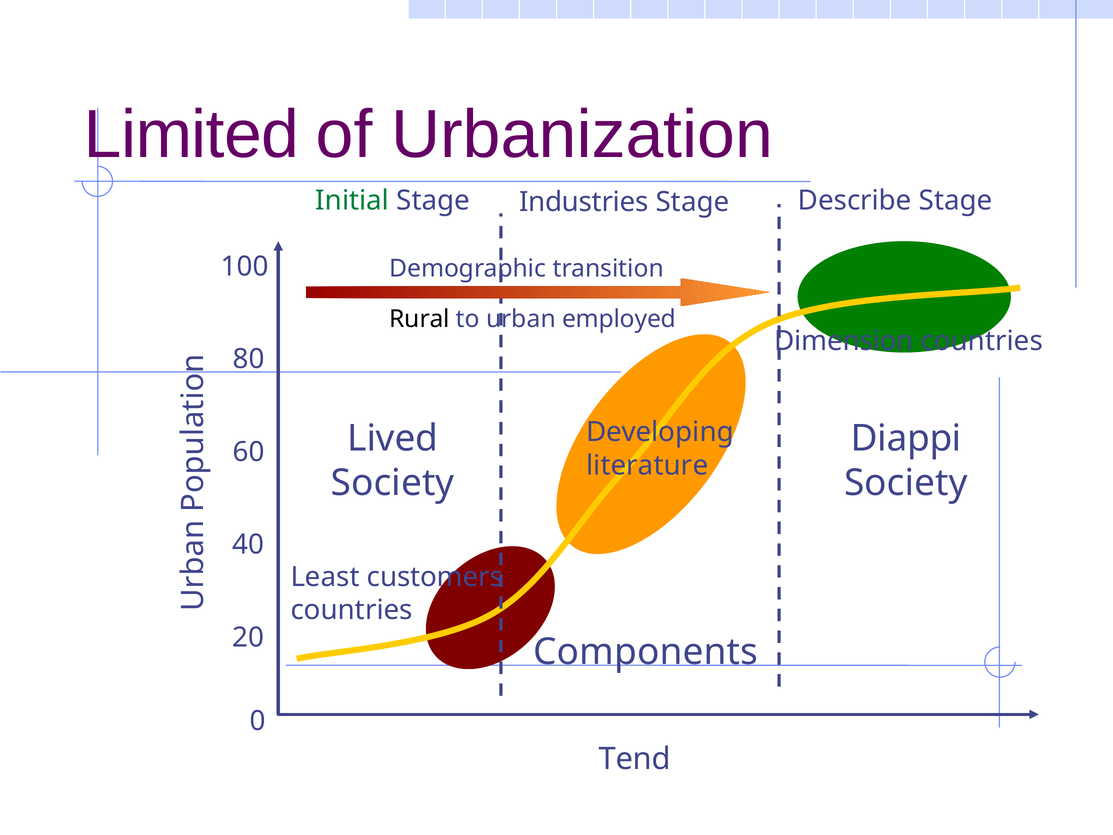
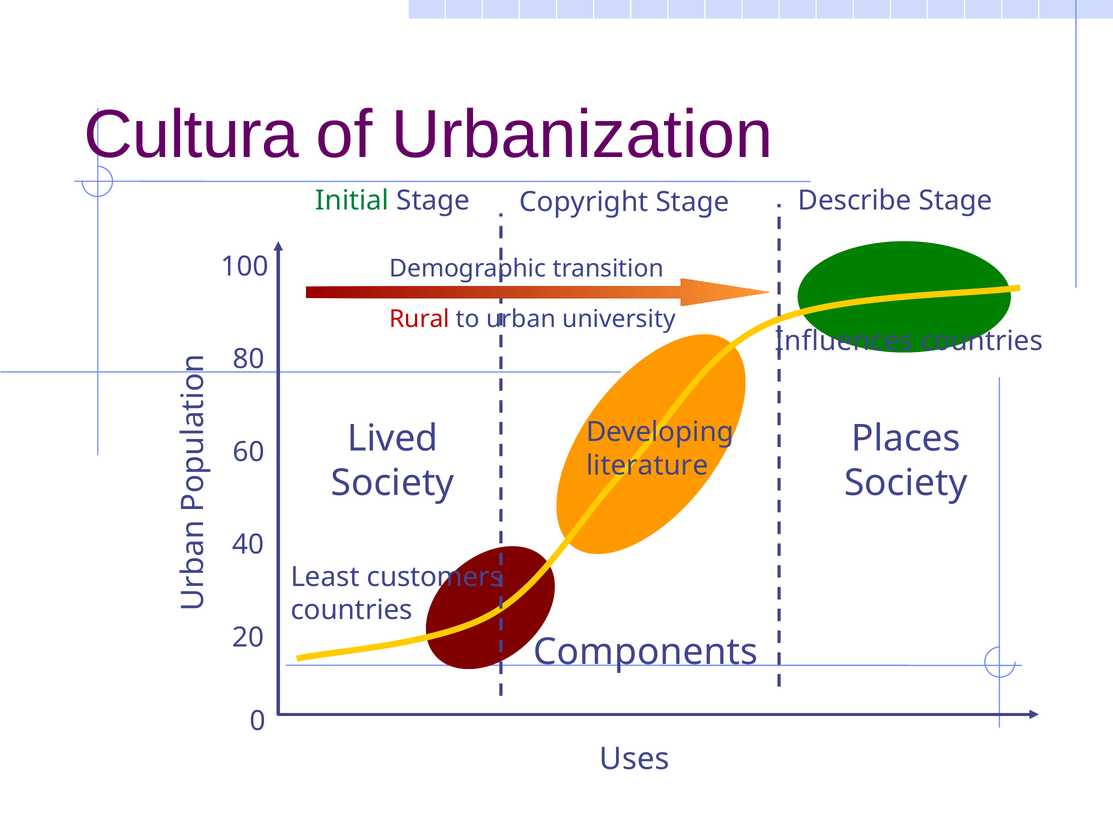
Limited: Limited -> Cultura (191, 135)
Industries: Industries -> Copyright (584, 202)
Rural colour: black -> red (419, 319)
employed: employed -> university (619, 319)
Dimension: Dimension -> Influences (844, 341)
Diappi: Diappi -> Places (906, 438)
Tend: Tend -> Uses (634, 759)
